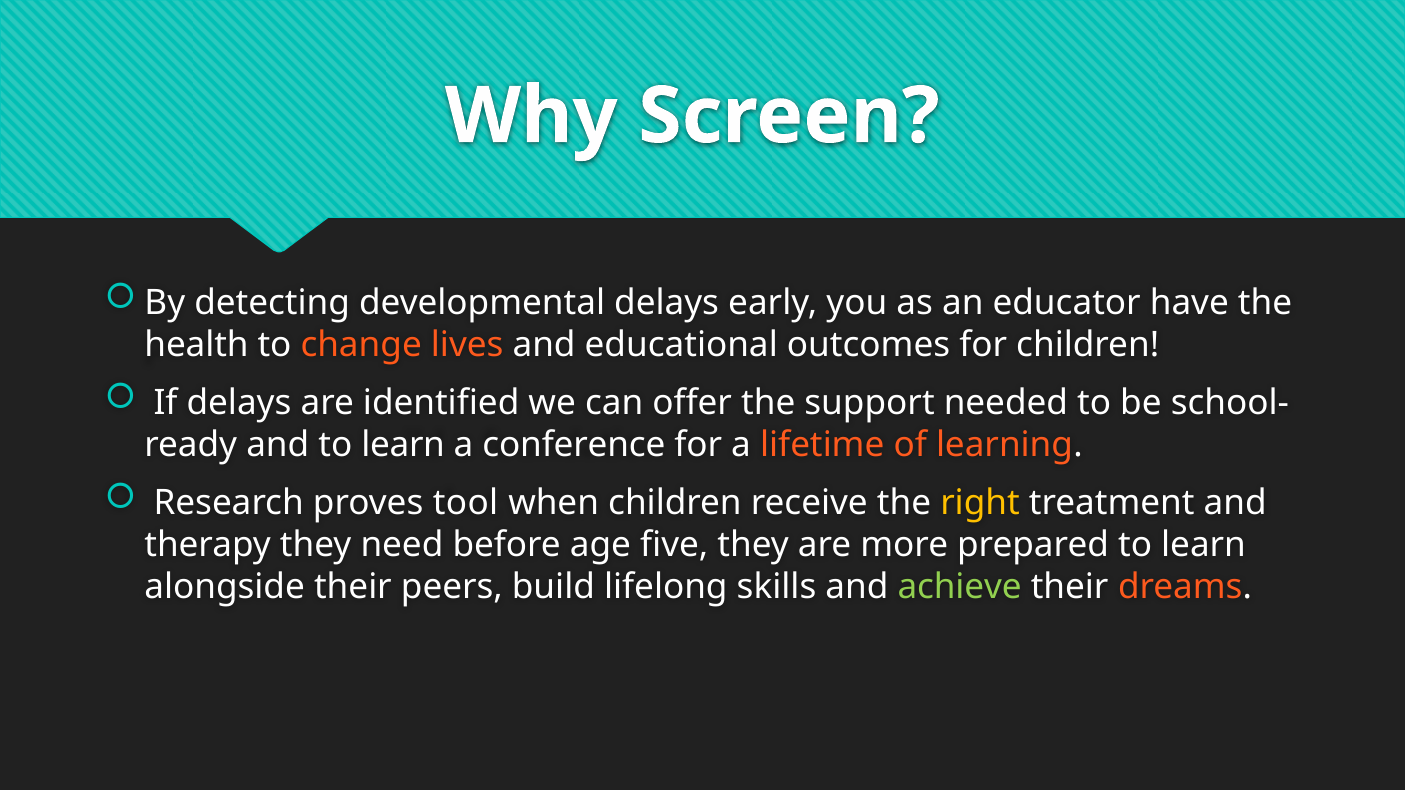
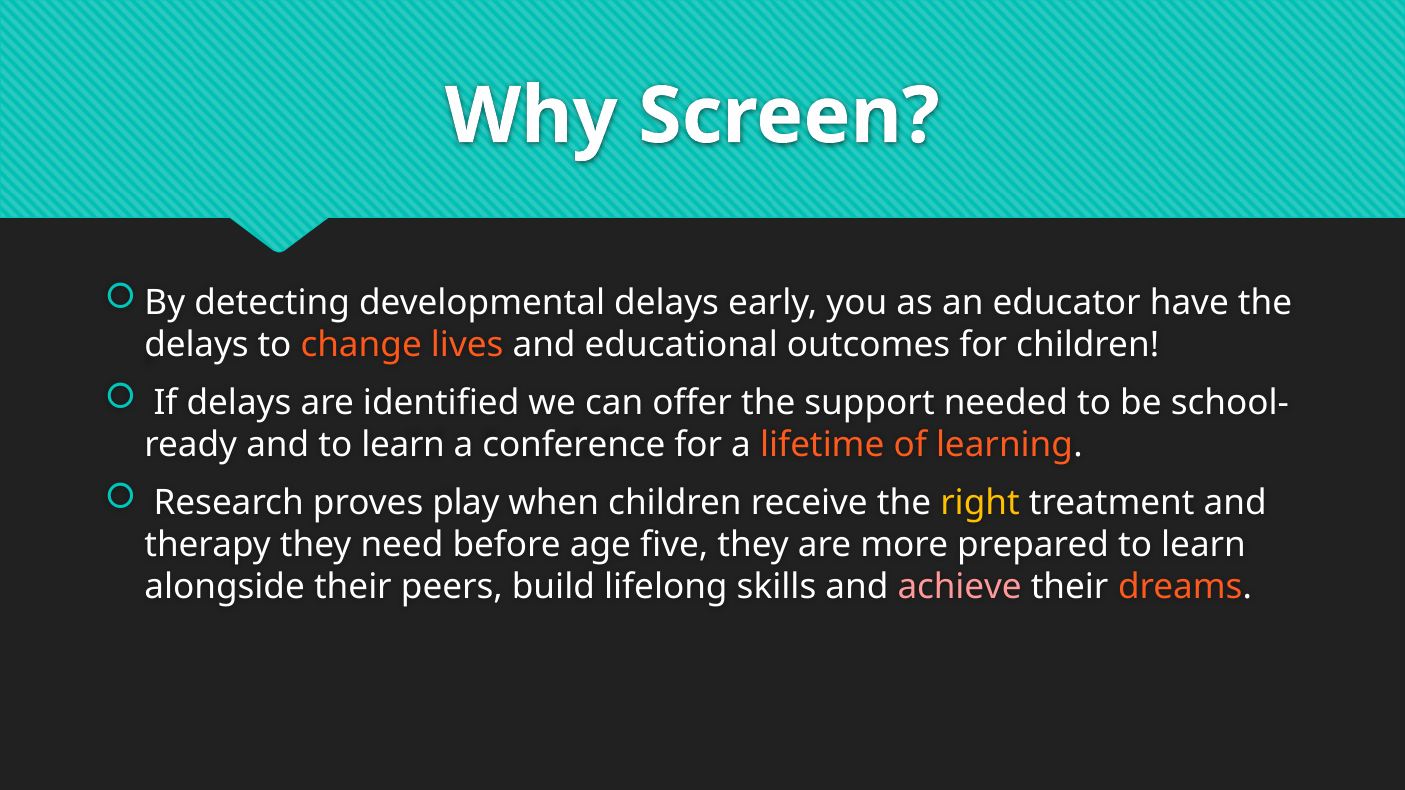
health: health -> delays (197, 345)
tool: tool -> play (466, 503)
achieve colour: light green -> pink (960, 587)
